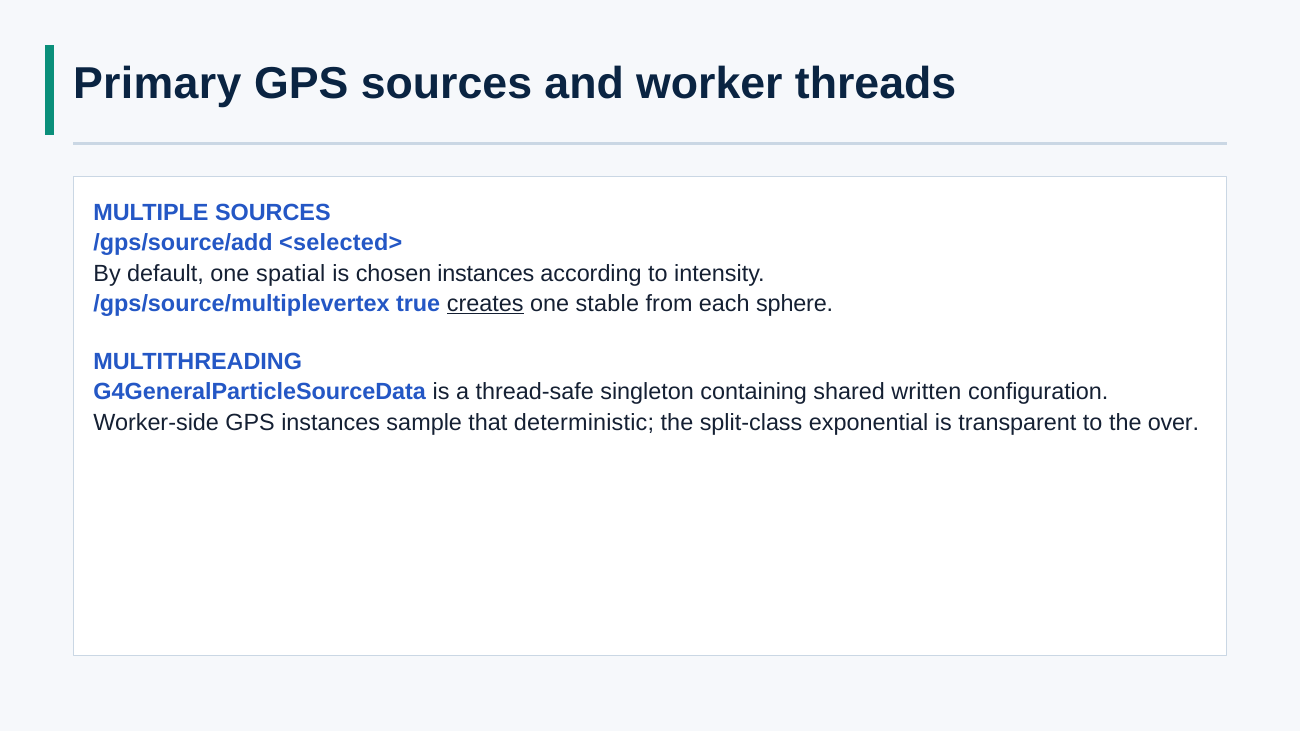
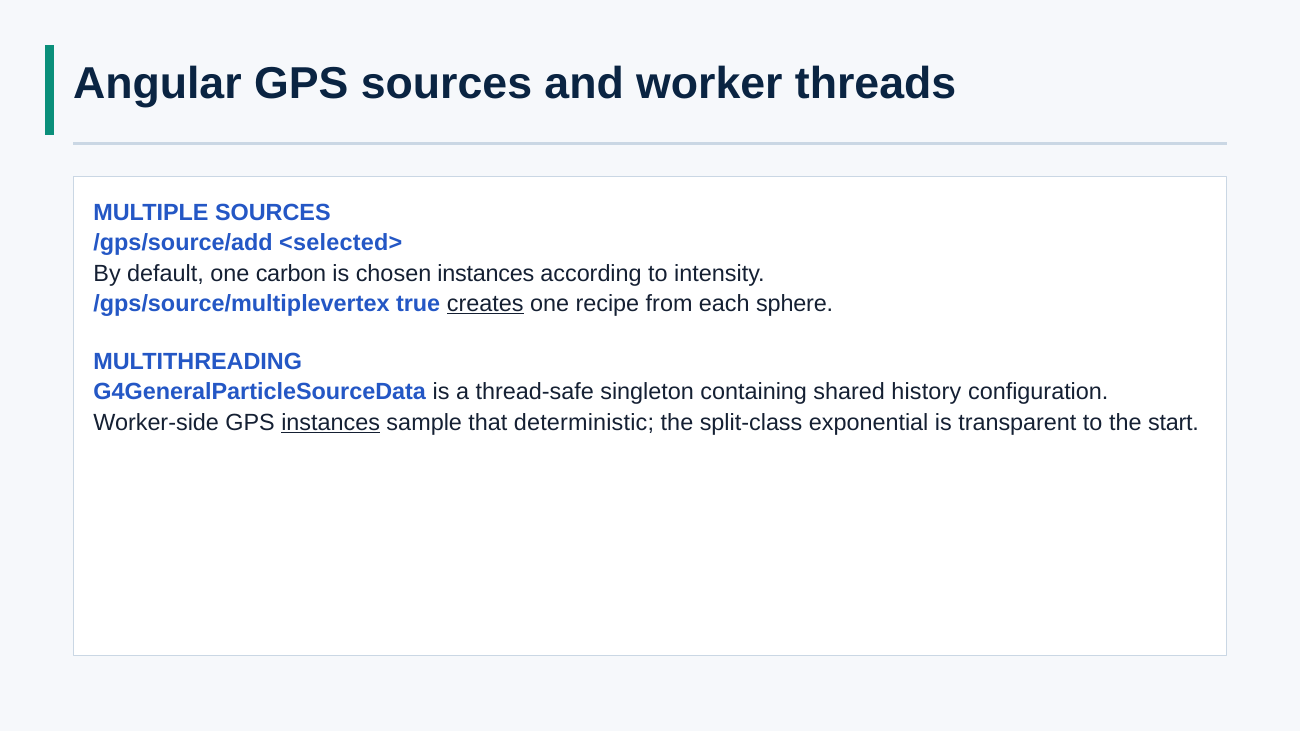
Primary: Primary -> Angular (157, 84)
spatial: spatial -> carbon (291, 273)
stable: stable -> recipe (607, 304)
written: written -> history (926, 392)
instances underline: none -> present (331, 423)
over: over -> start (1173, 423)
